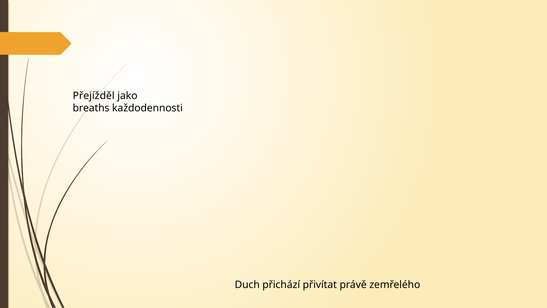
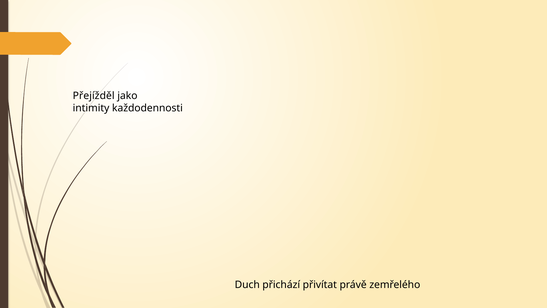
breaths: breaths -> intimity (91, 108)
